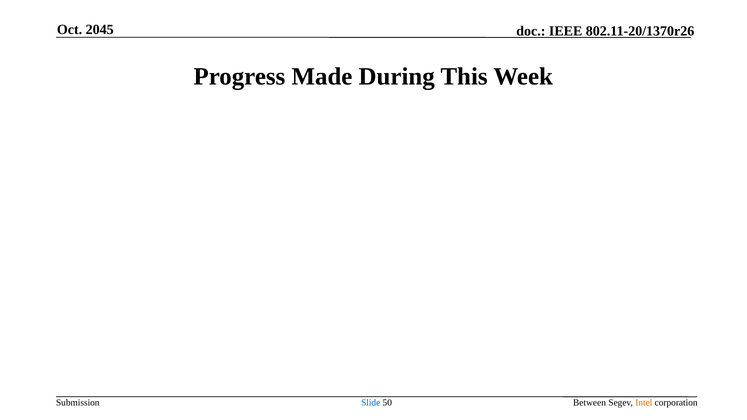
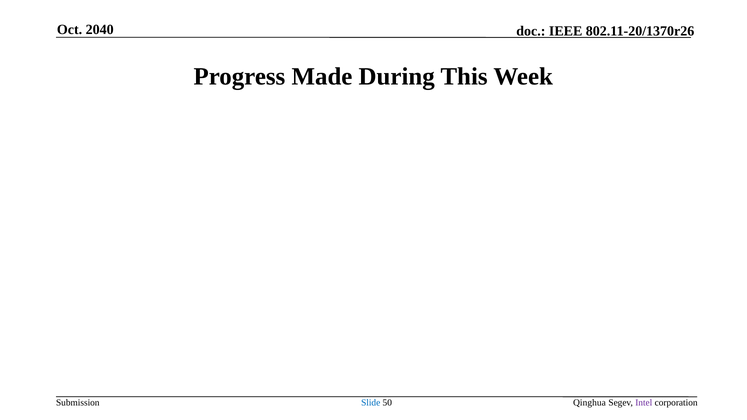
2045: 2045 -> 2040 (100, 30)
Between: Between -> Qinghua (590, 403)
Intel colour: orange -> purple (644, 403)
